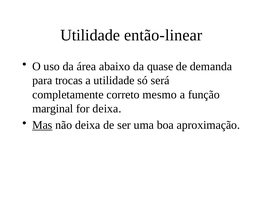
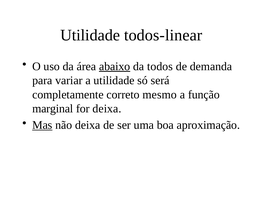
então-linear: então-linear -> todos-linear (163, 35)
abaixo underline: none -> present (115, 66)
quase: quase -> todos (160, 66)
trocas: trocas -> variar (69, 80)
